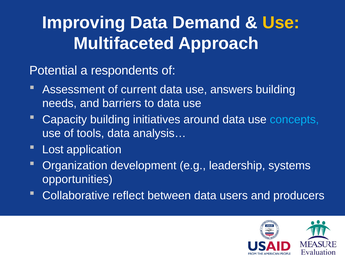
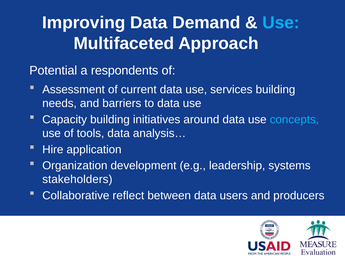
Use colour: yellow -> light blue (281, 23)
answers: answers -> services (231, 90)
Lost: Lost -> Hire (53, 149)
opportunities: opportunities -> stakeholders (77, 179)
